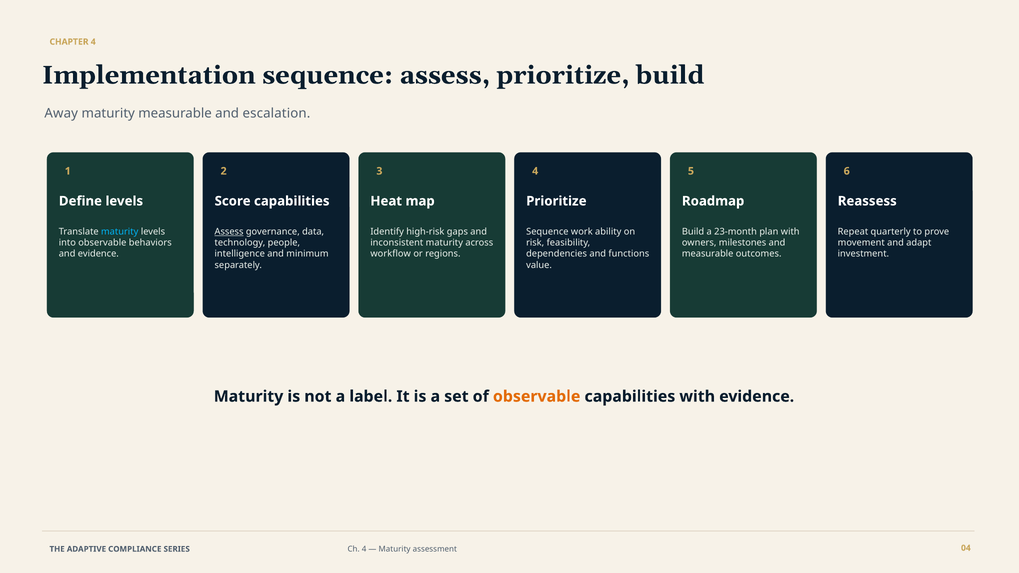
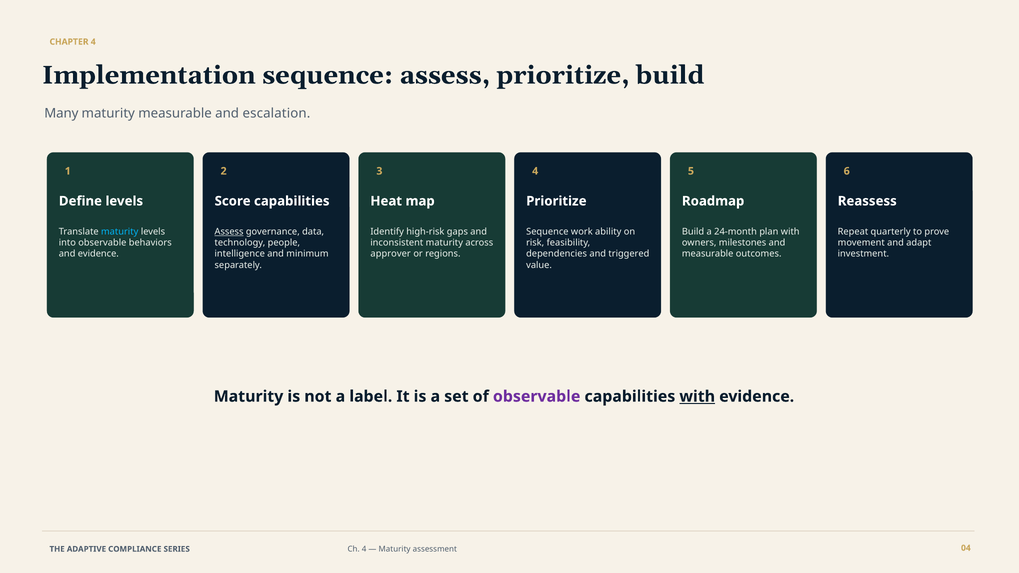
Away: Away -> Many (61, 114)
23-month: 23-month -> 24-month (736, 232)
workflow: workflow -> approver (391, 254)
functions: functions -> triggered (629, 254)
observable colour: orange -> purple (537, 397)
with underline: none -> present (697, 397)
